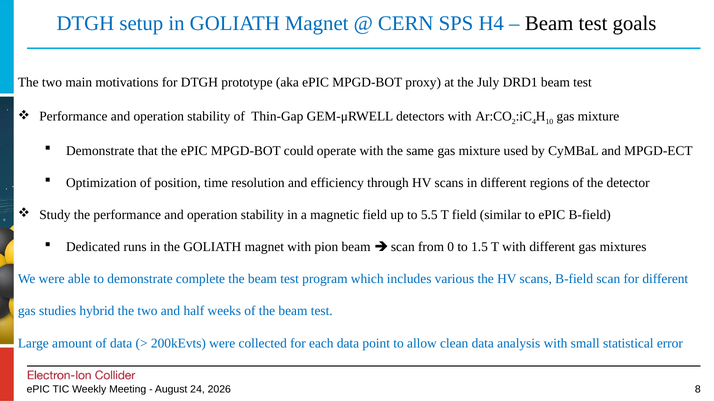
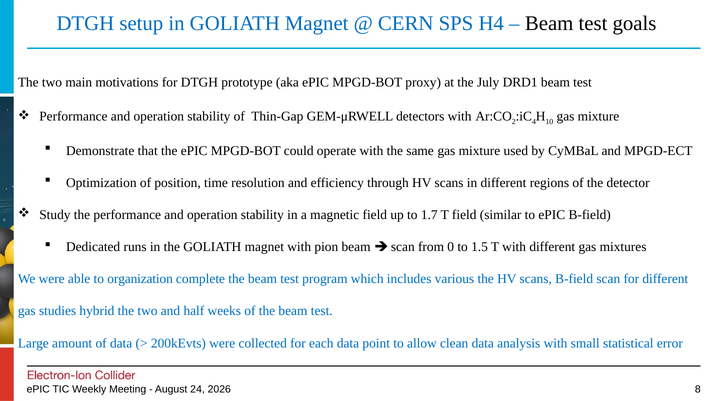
5.5: 5.5 -> 1.7 (429, 215)
to demonstrate: demonstrate -> organization (140, 279)
